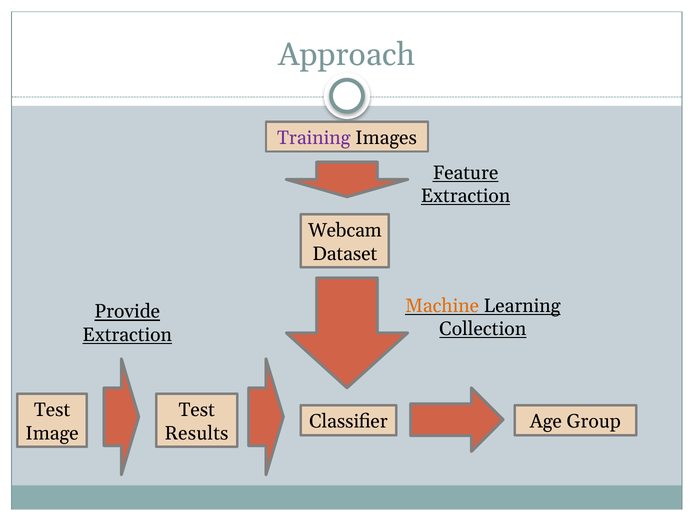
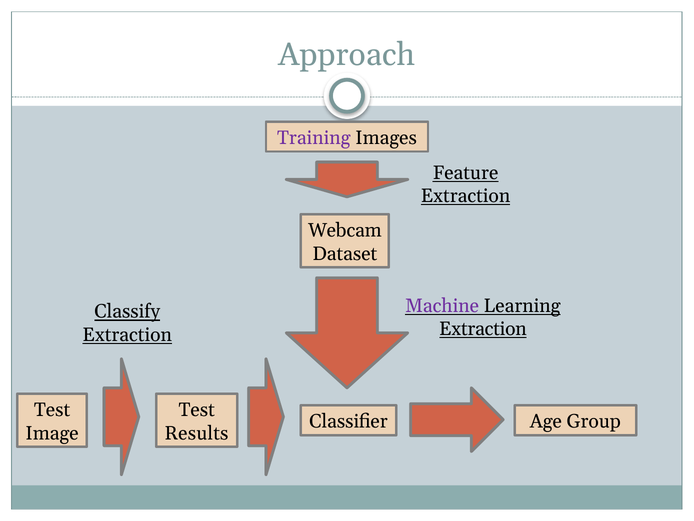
Machine colour: orange -> purple (442, 305)
Provide: Provide -> Classify (127, 311)
Collection: Collection -> Extraction (483, 329)
